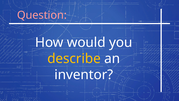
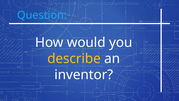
Question colour: pink -> light blue (42, 15)
